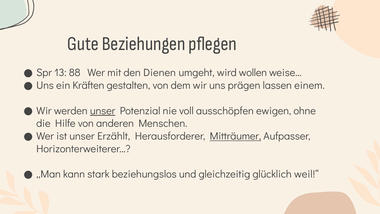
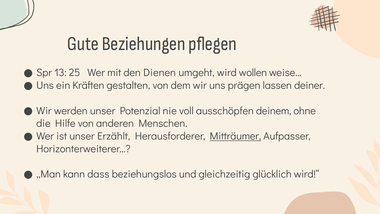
88: 88 -> 25 (75, 73)
einem: einem -> deiner (310, 85)
unser underline: present -> none (103, 111)
ewigen: ewigen -> deinem (274, 111)
stark: stark -> dass (98, 174)
weil!“: weil!“ -> wird!“ (307, 174)
